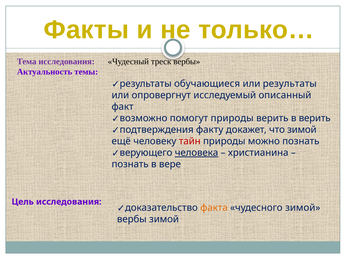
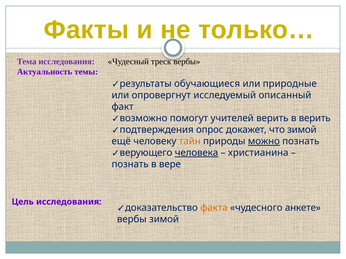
или результаты: результаты -> природные (290, 84)
помогут природы: природы -> учителей (232, 118)
факту: факту -> опрос (210, 130)
тайн colour: red -> orange (190, 142)
можно underline: none -> present (264, 142)
чудесного зимой: зимой -> анкете (303, 208)
